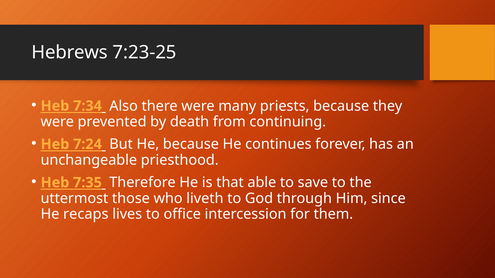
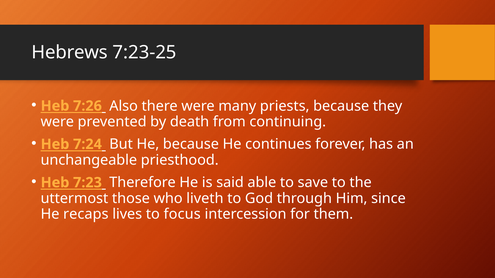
7:34: 7:34 -> 7:26 (87, 106)
7:35: 7:35 -> 7:23 (87, 183)
that: that -> said (230, 183)
office: office -> focus (182, 214)
